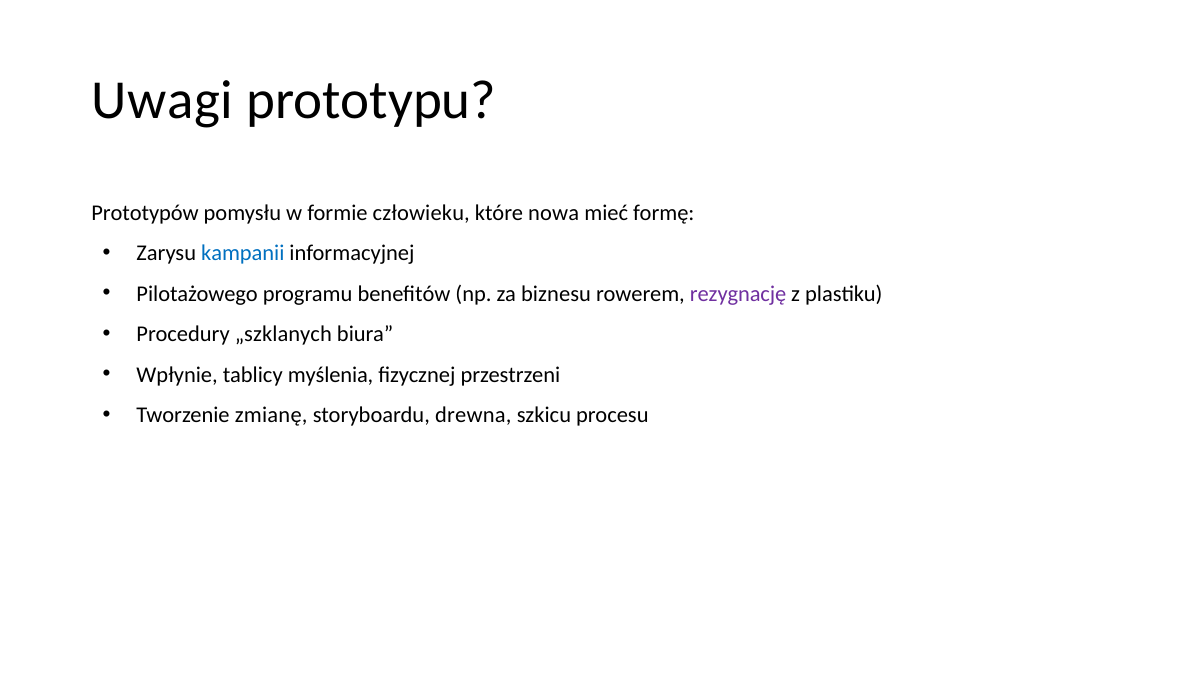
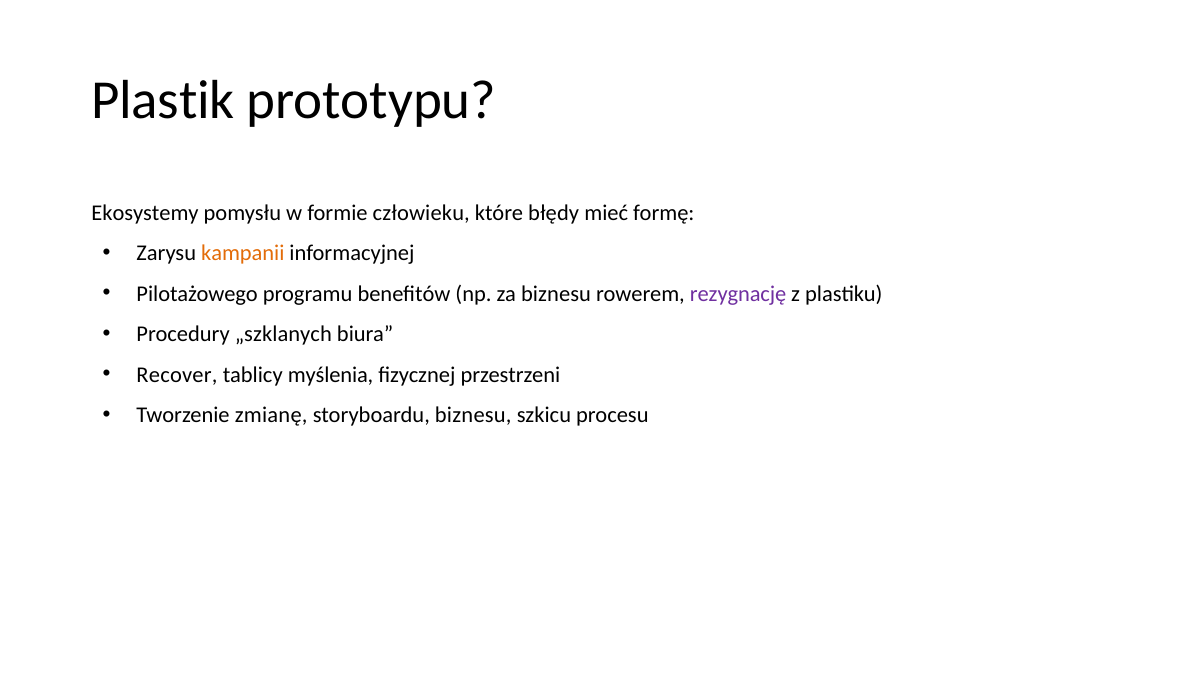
Uwagi: Uwagi -> Plastik (163, 101)
Prototypów: Prototypów -> Ekosystemy (145, 213)
nowa: nowa -> błędy (554, 213)
kampanii colour: blue -> orange (243, 253)
Wpłynie: Wpłynie -> Recover (177, 375)
storyboardu drewna: drewna -> biznesu (473, 415)
